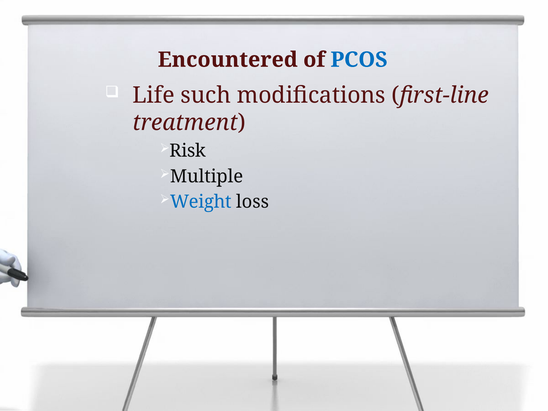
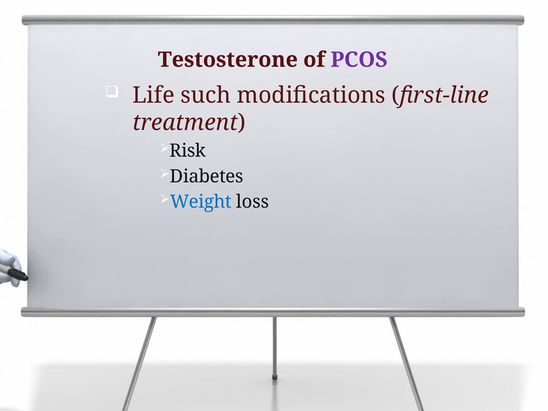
Encountered: Encountered -> Testosterone (228, 60)
PCOS colour: blue -> purple (359, 60)
Multiple: Multiple -> Diabetes (207, 176)
